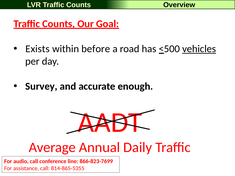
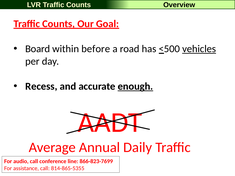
Exists: Exists -> Board (38, 49)
Survey: Survey -> Recess (41, 87)
enough underline: none -> present (135, 87)
